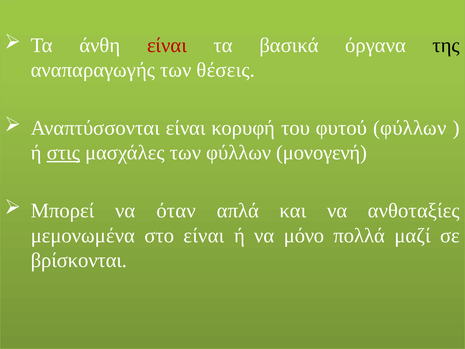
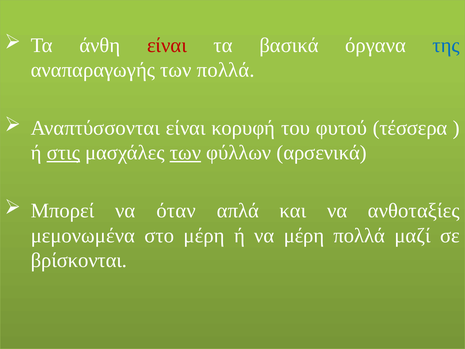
της colour: black -> blue (446, 45)
των θέσεις: θέσεις -> πολλά (226, 70)
φυτού φύλλων: φύλλων -> τέσσερα (410, 128)
των underline: none -> present (185, 153)
μονογενή: μονογενή -> αρσενικά (322, 153)
στο είναι: είναι -> μέρη (204, 235)
να μόνο: μόνο -> μέρη (304, 235)
